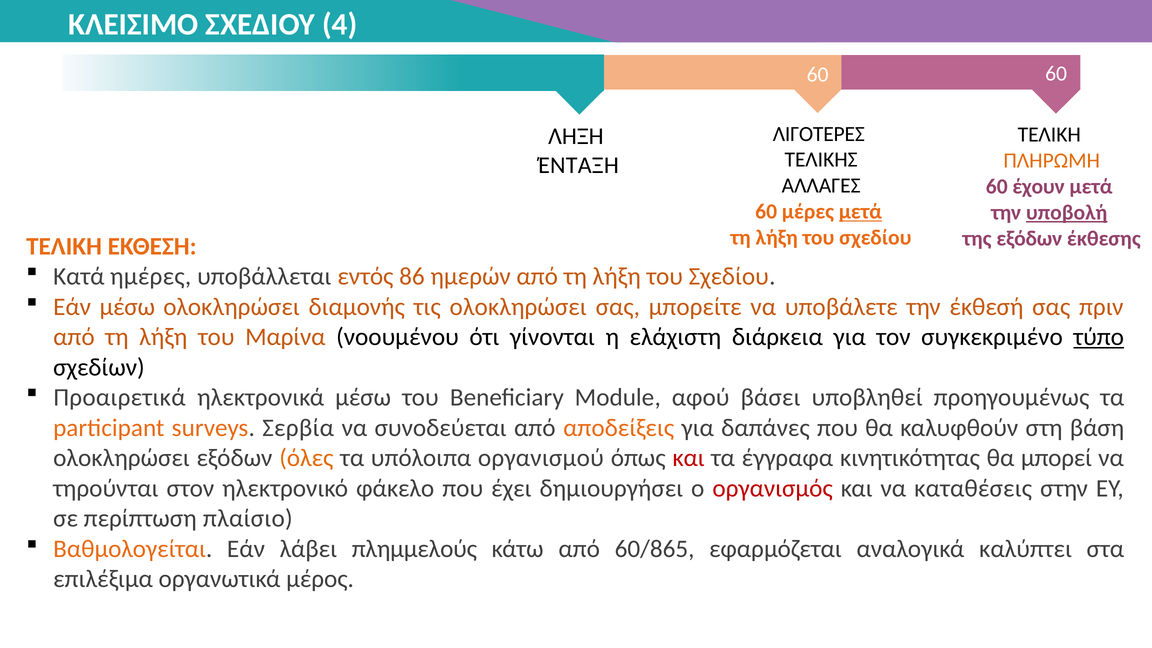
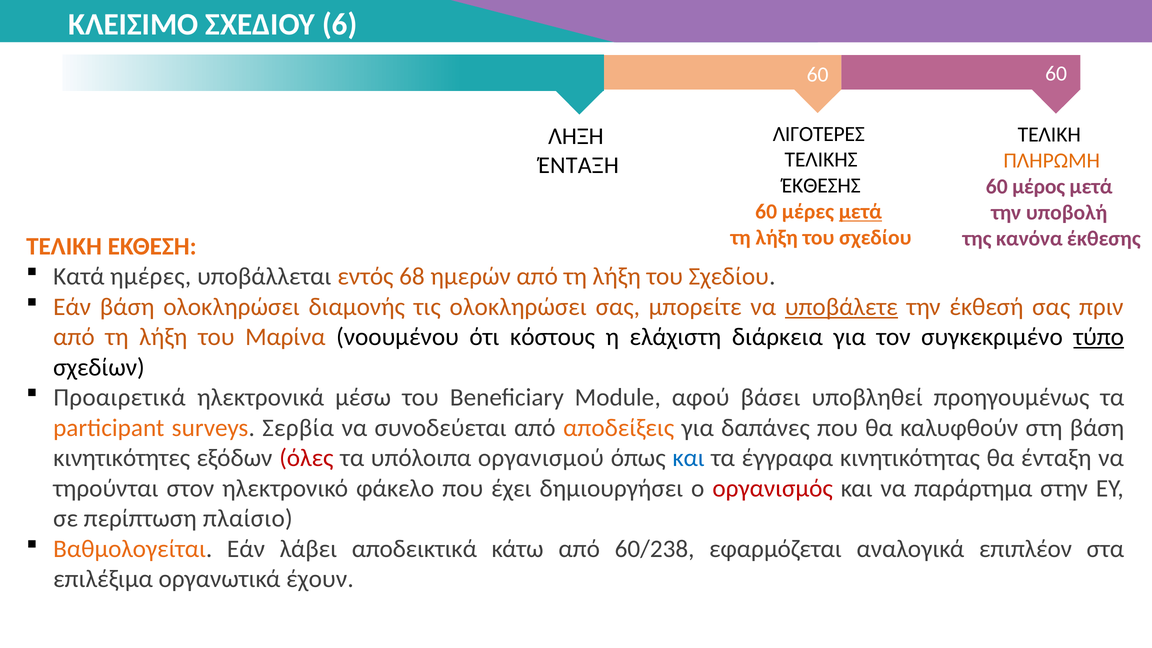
4: 4 -> 6 (340, 24)
ΑΛΛΑΓΕΣ: ΑΛΛΑΓΕΣ -> ΈΚΘΕΣΗΣ (821, 186)
έχουν: έχουν -> μέρος (1039, 187)
υποβολή underline: present -> none (1067, 212)
της εξόδων: εξόδων -> κανόνα (1029, 238)
86: 86 -> 68 (412, 277)
Εάν μέσω: μέσω -> βάση (127, 307)
υποβάλετε underline: none -> present (841, 307)
γίνονται: γίνονται -> κόστους (552, 337)
ολοκληρώσει: ολοκληρώσει -> κινητικότητες (122, 458)
όλες colour: orange -> red (306, 458)
και colour: red -> blue (688, 458)
θα μπορεί: μπορεί -> ένταξη (1056, 458)
καταθέσεις: καταθέσεις -> παράρτημα (973, 488)
πλημμελούς: πλημμελούς -> αποδεικτικά (414, 549)
60/865: 60/865 -> 60/238 (655, 549)
καλύπτει: καλύπτει -> επιπλέον (1026, 549)
μέρος: μέρος -> έχουν (320, 579)
